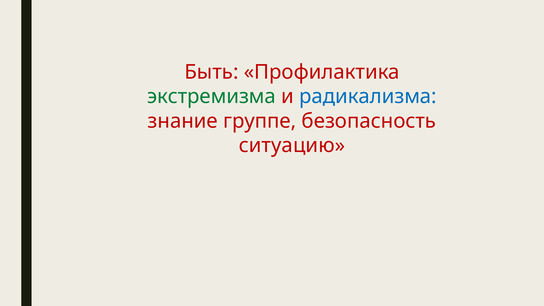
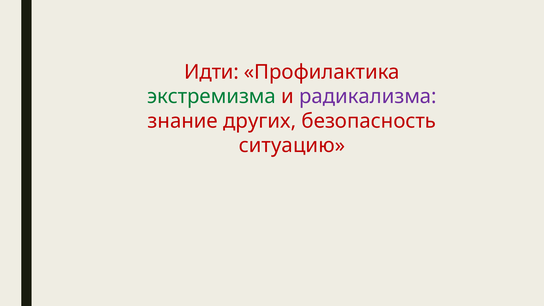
Быть: Быть -> Идти (212, 72)
радикализма colour: blue -> purple (368, 97)
группе: группе -> других (260, 121)
